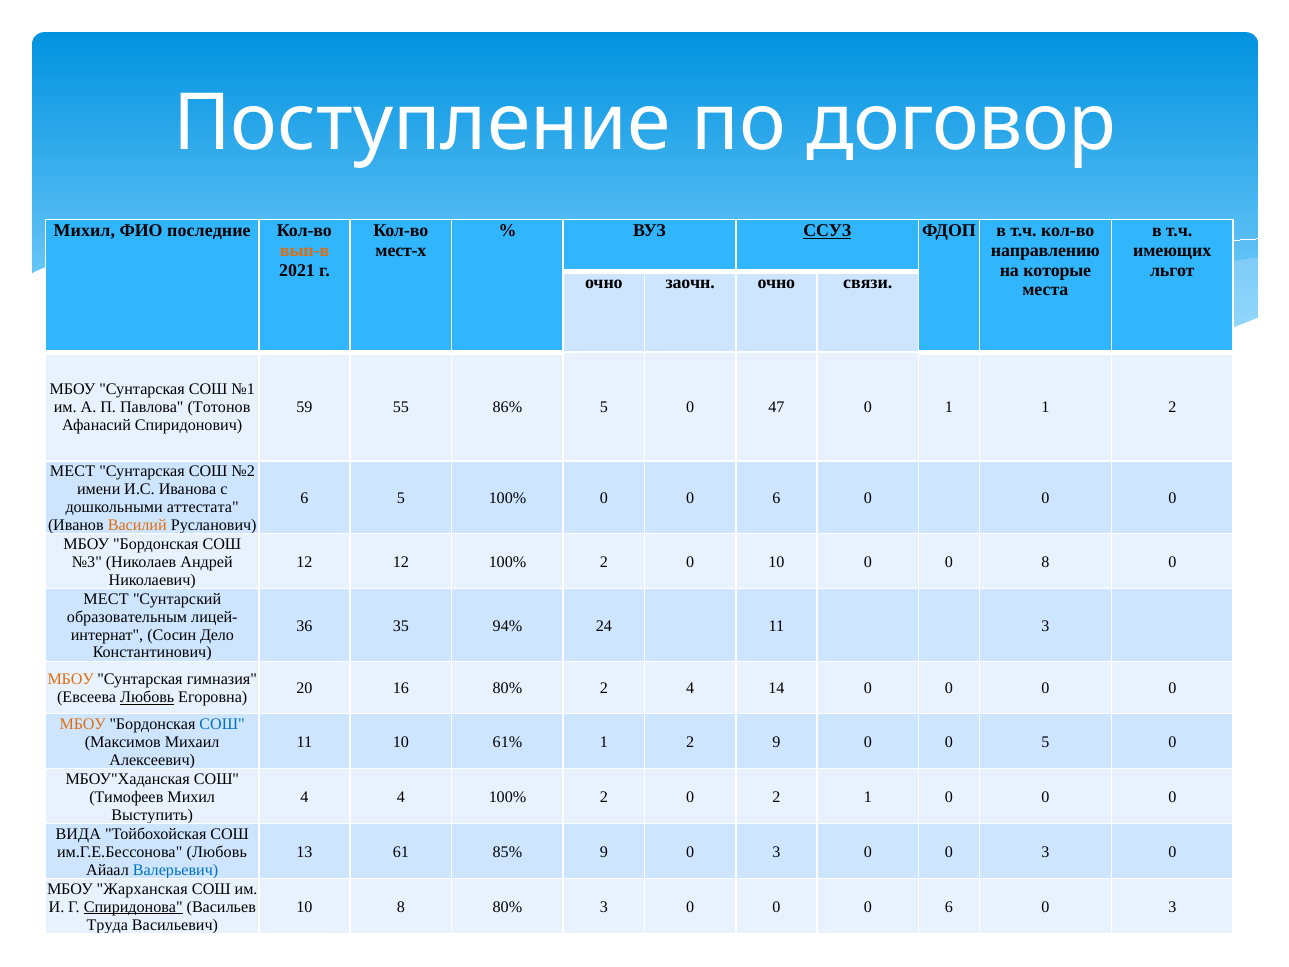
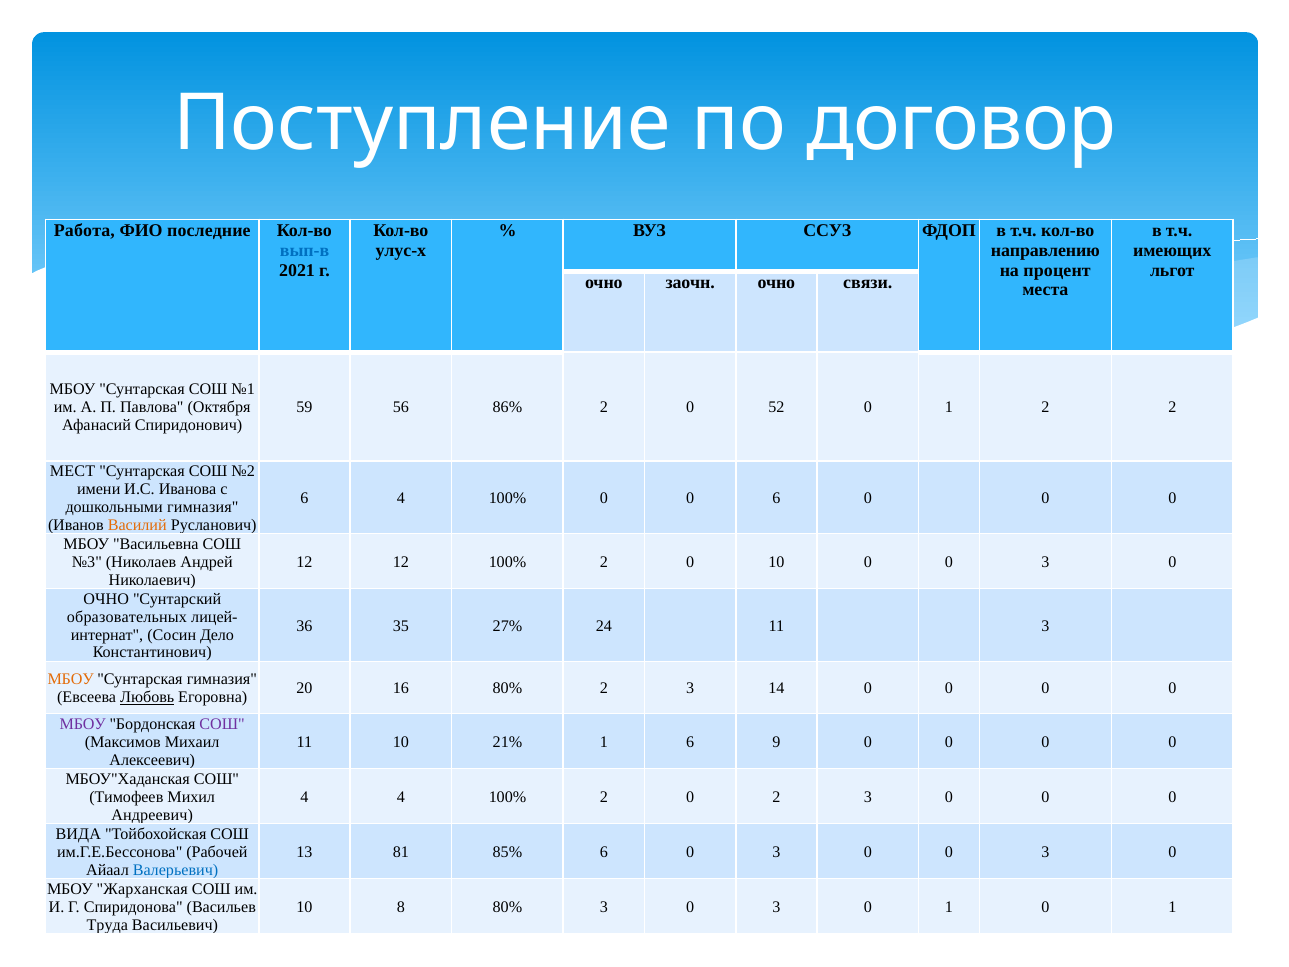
Михил: Михил -> Работа (84, 231)
ССУЗ underline: present -> none (827, 231)
вып-в colour: orange -> blue (305, 250)
мест-х: мест-х -> улус-х (401, 250)
которые: которые -> процент (1057, 270)
Тотонов: Тотонов -> Октября (219, 407)
55: 55 -> 56 (401, 407)
86% 5: 5 -> 2 (604, 407)
47: 47 -> 52 (776, 407)
1 1: 1 -> 2 (1045, 407)
6 5: 5 -> 4 (401, 498)
дошкольными аттестата: аттестата -> гимназия (203, 507)
Бордонская: Бордонская -> Васильевна (156, 544)
10 0 0 8: 8 -> 3 (1045, 562)
МЕСТ: МЕСТ -> ОЧНО (106, 599)
образовательным: образовательным -> образовательных (127, 617)
94%: 94% -> 27% (508, 626)
80% 2 4: 4 -> 3 (690, 688)
МБОУ colour: orange -> purple (83, 724)
СОШ colour: blue -> purple (222, 724)
61%: 61% -> 21% (508, 742)
2: 2 -> 6 (690, 742)
9 0 0 5: 5 -> 0 (1045, 742)
0 2 1: 1 -> 3 (868, 797)
Выступить: Выступить -> Андреевич (152, 815)
им.Г.Е.Бессонова Любовь: Любовь -> Рабочей (217, 852)
61: 61 -> 81 (401, 852)
85% 9: 9 -> 6 (604, 852)
Спиридонова underline: present -> none (133, 907)
80% 3 0 0: 0 -> 3 (776, 907)
6: 6 -> 1 (949, 907)
3: 3 -> 1 (1172, 907)
